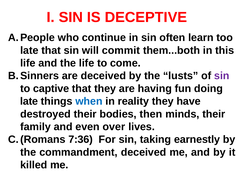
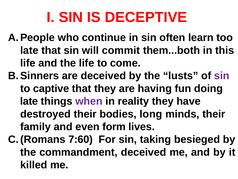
when colour: blue -> purple (89, 101)
then: then -> long (151, 114)
over: over -> form (114, 126)
7:36: 7:36 -> 7:60 (81, 139)
earnestly: earnestly -> besieged (197, 139)
